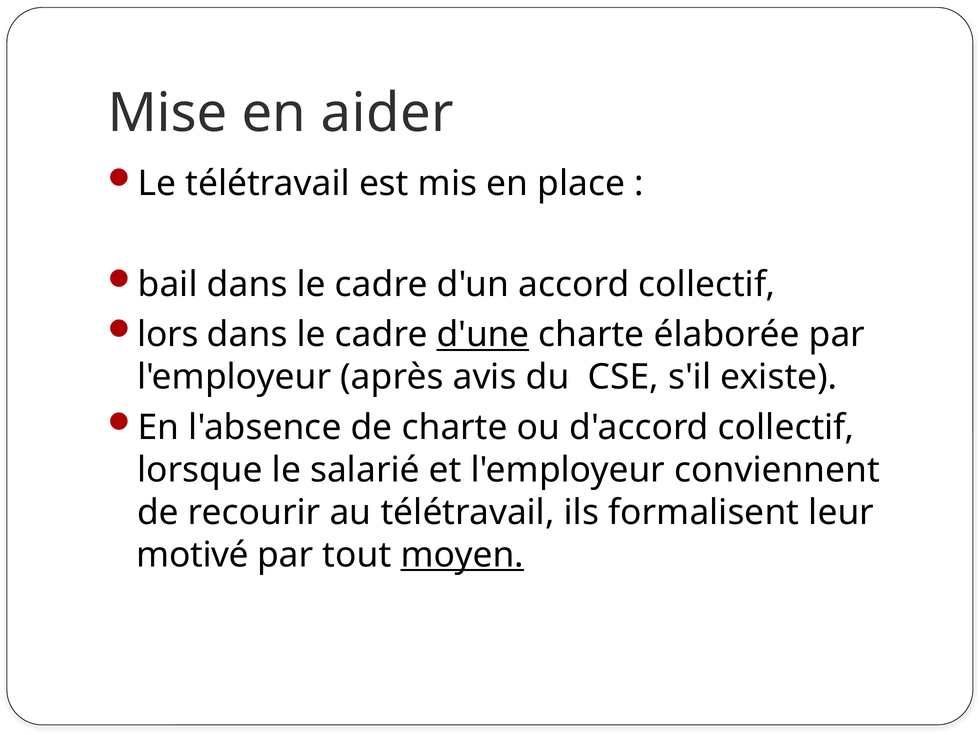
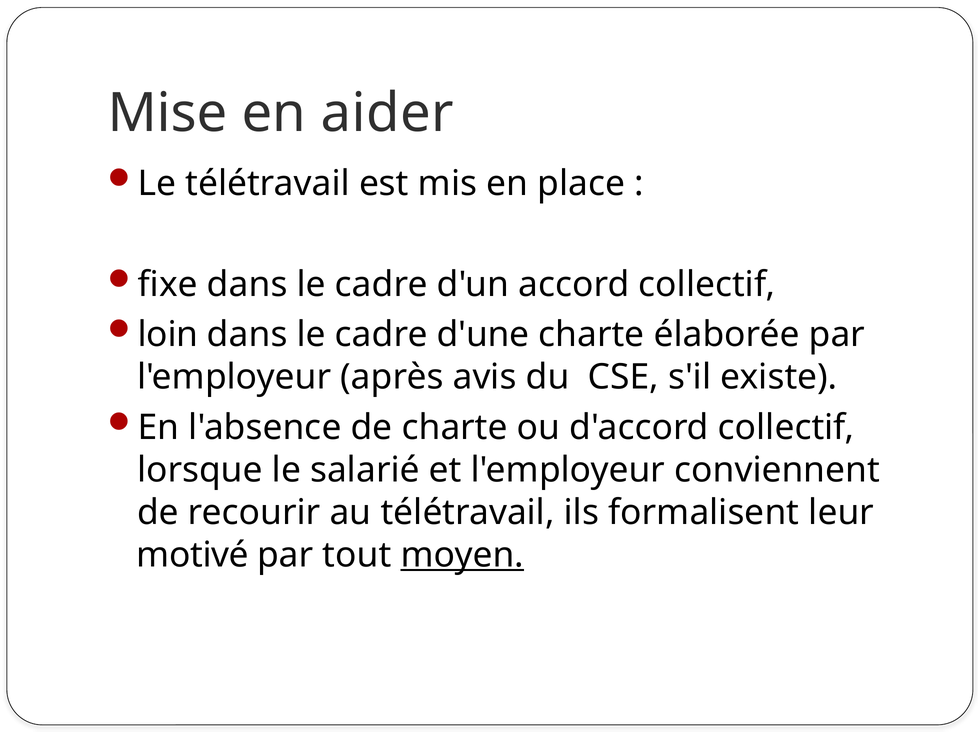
bail: bail -> fixe (168, 284)
lors: lors -> loin (168, 335)
d'une underline: present -> none (483, 335)
